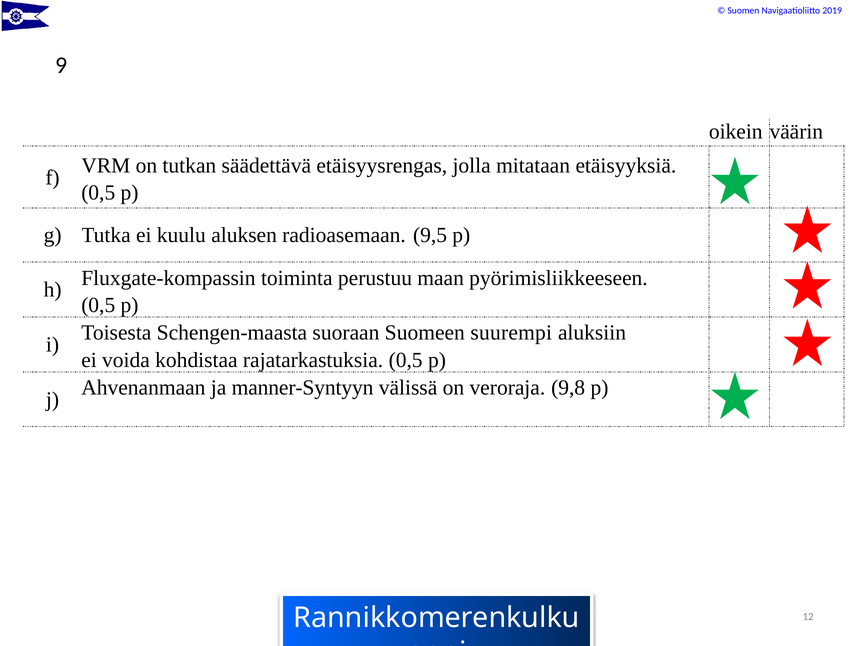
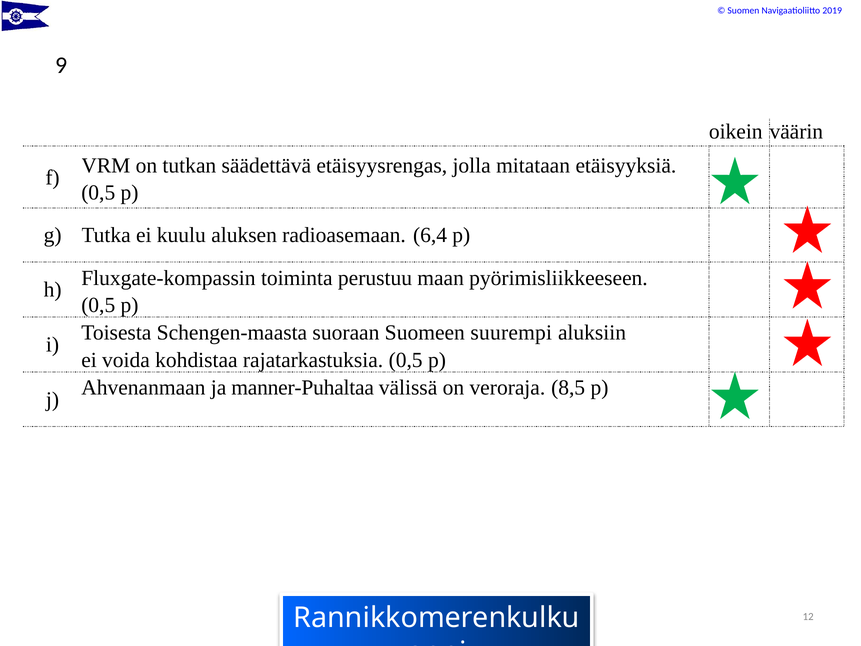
9,5: 9,5 -> 6,4 (430, 235)
manner-Syntyyn: manner-Syntyyn -> manner-Puhaltaa (303, 387)
9,8: 9,8 -> 8,5 (568, 387)
